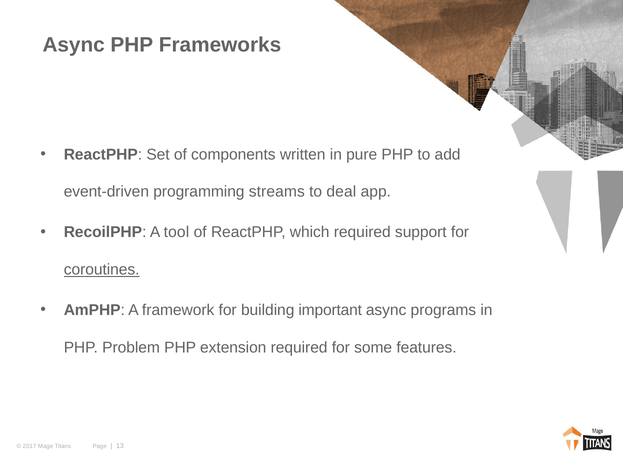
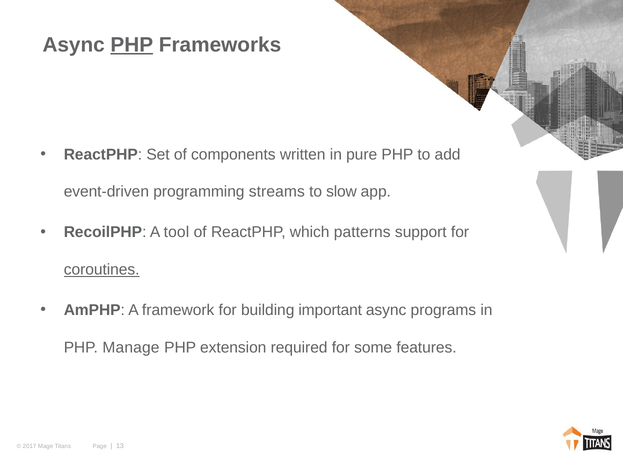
PHP underline: none -> present (132, 45)
deal: deal -> slow (341, 192)
which required: required -> patterns (362, 232)
Problem: Problem -> Manage (131, 347)
